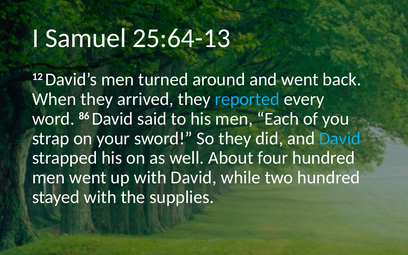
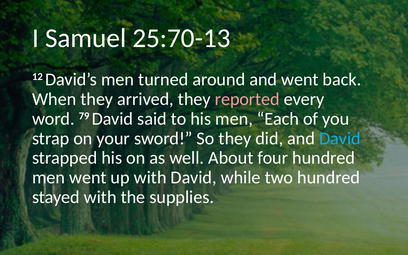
25:64-13: 25:64-13 -> 25:70-13 (181, 38)
reported colour: light blue -> pink (247, 99)
86: 86 -> 79 (84, 116)
